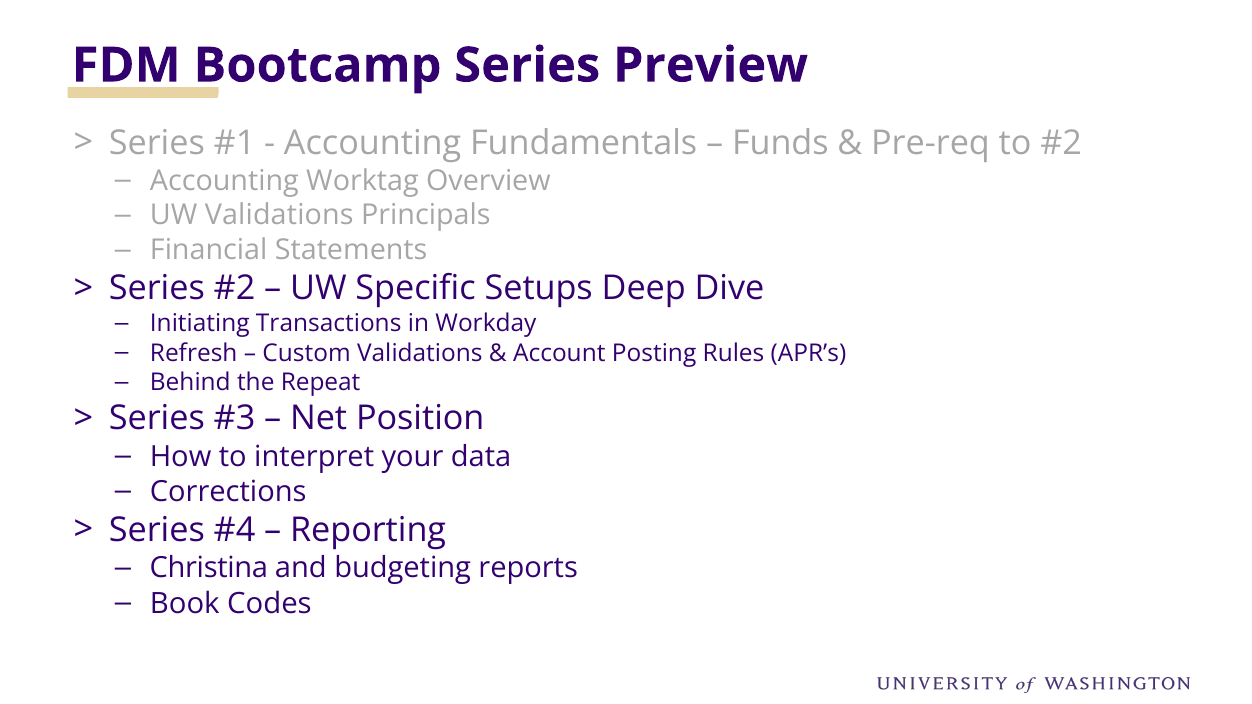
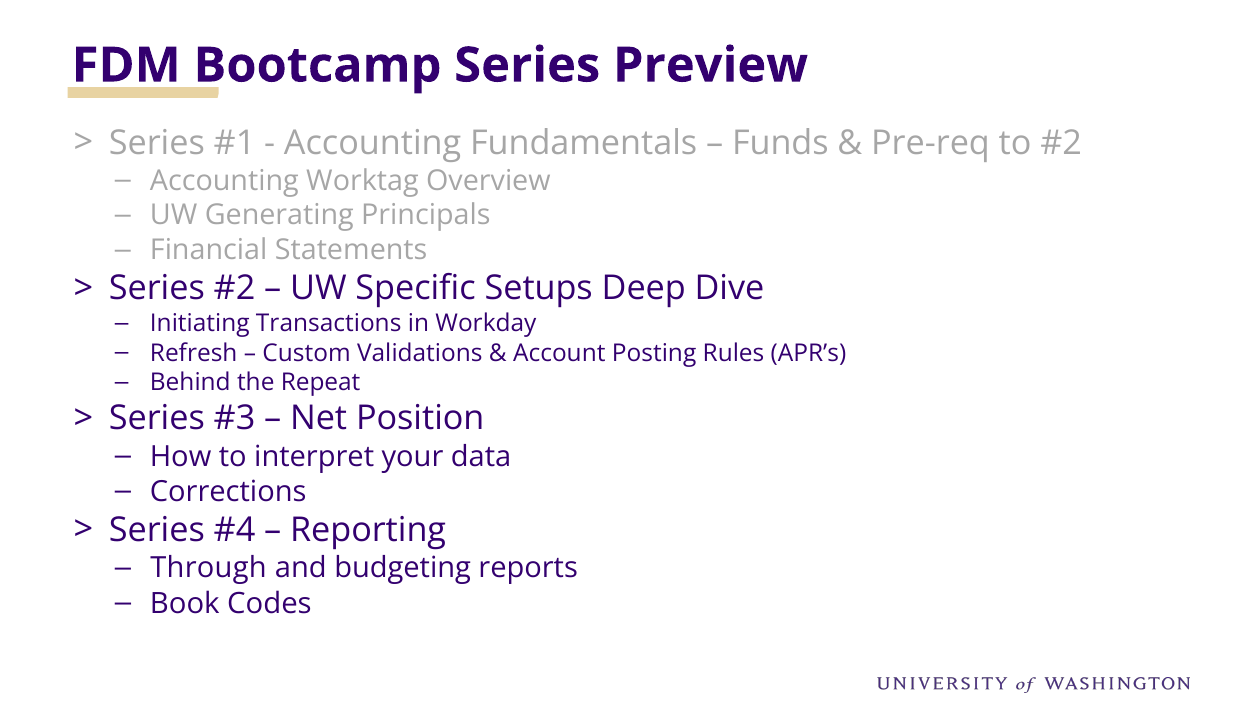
UW Validations: Validations -> Generating (279, 216)
Christina: Christina -> Through (209, 568)
